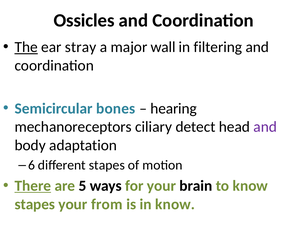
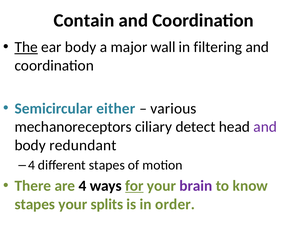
Ossicles: Ossicles -> Contain (84, 20)
ear stray: stray -> body (81, 47)
bones: bones -> either (116, 109)
hearing: hearing -> various (173, 109)
adaptation: adaptation -> redundant (83, 145)
6: 6 -> 4 (31, 165)
There underline: present -> none (33, 186)
are 5: 5 -> 4 (83, 186)
for underline: none -> present (134, 186)
brain colour: black -> purple (196, 186)
from: from -> splits (107, 204)
in know: know -> order (175, 204)
